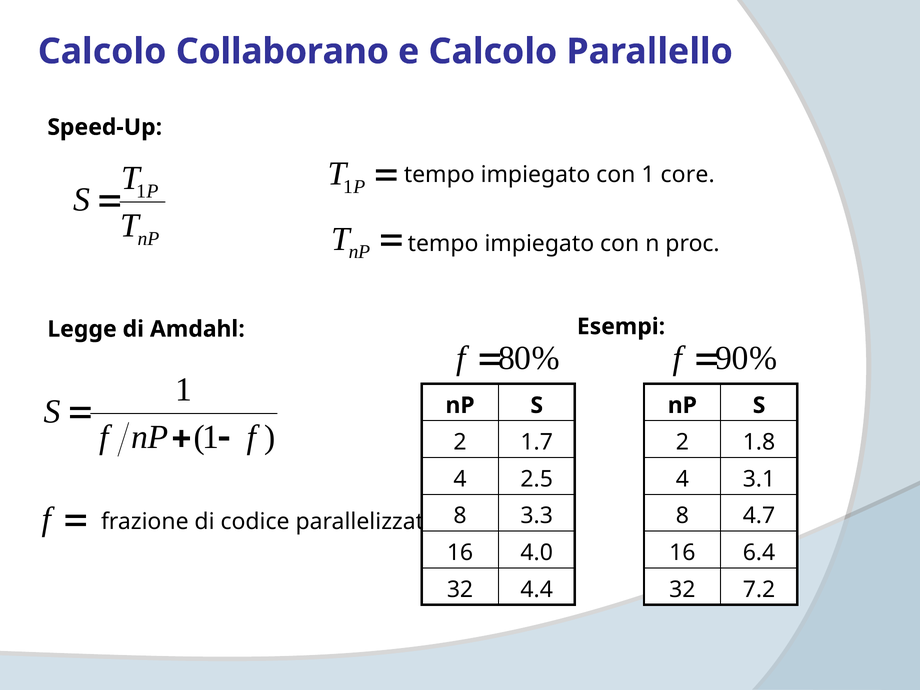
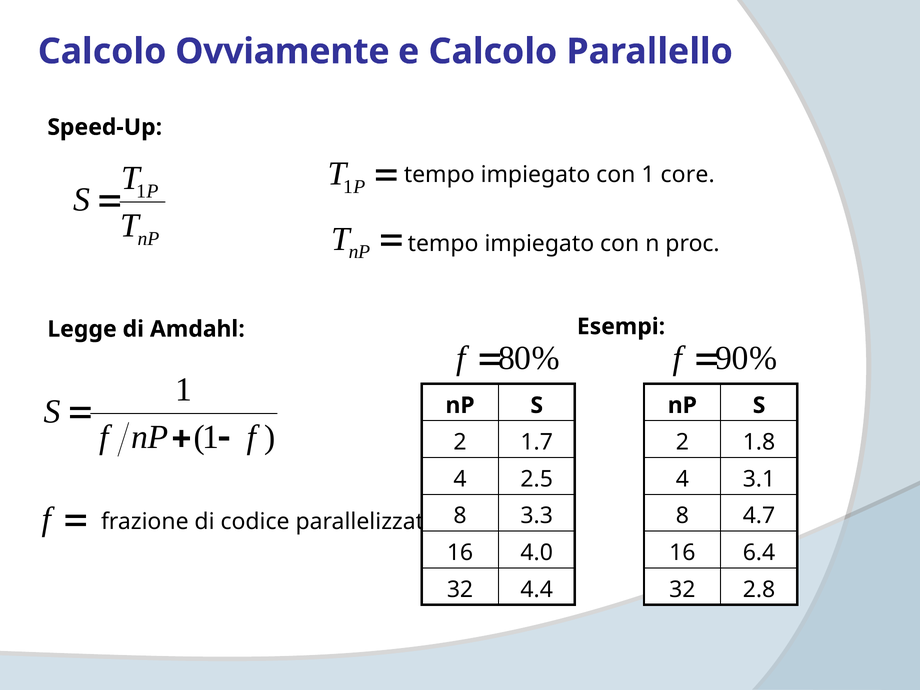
Collaborano: Collaborano -> Ovviamente (282, 51)
7.2: 7.2 -> 2.8 (759, 590)
